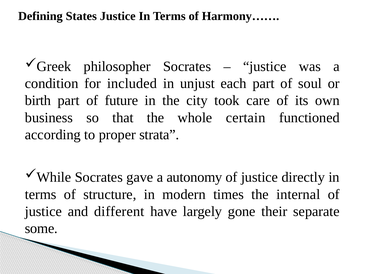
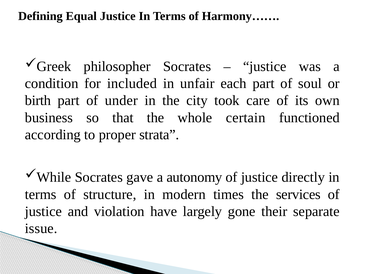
States: States -> Equal (81, 16)
unjust: unjust -> unfair (197, 83)
future: future -> under (121, 100)
internal: internal -> services (298, 194)
different: different -> violation (119, 211)
some: some -> issue (41, 228)
